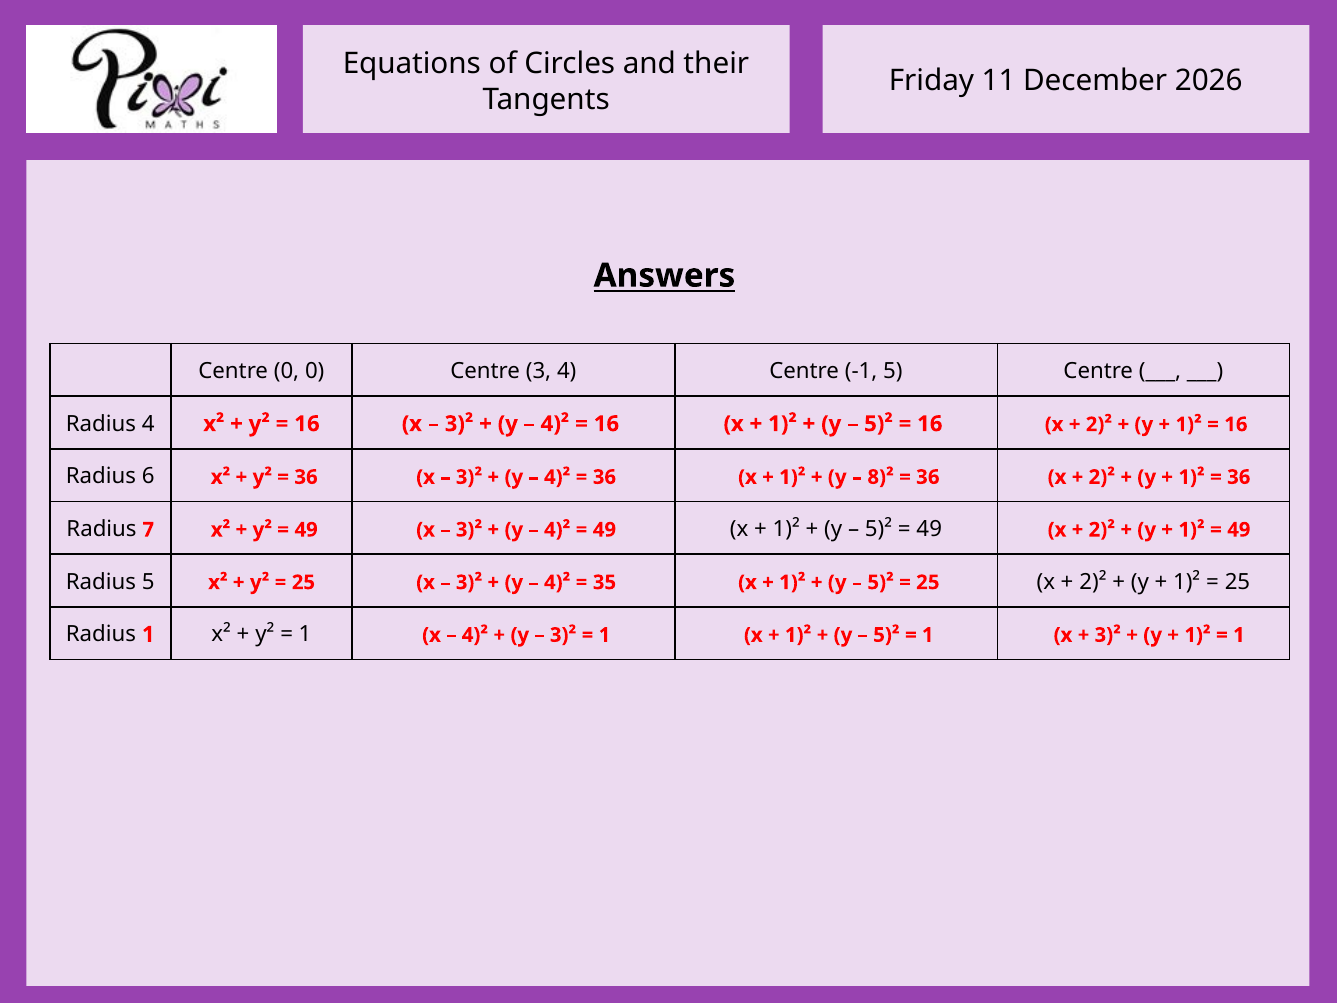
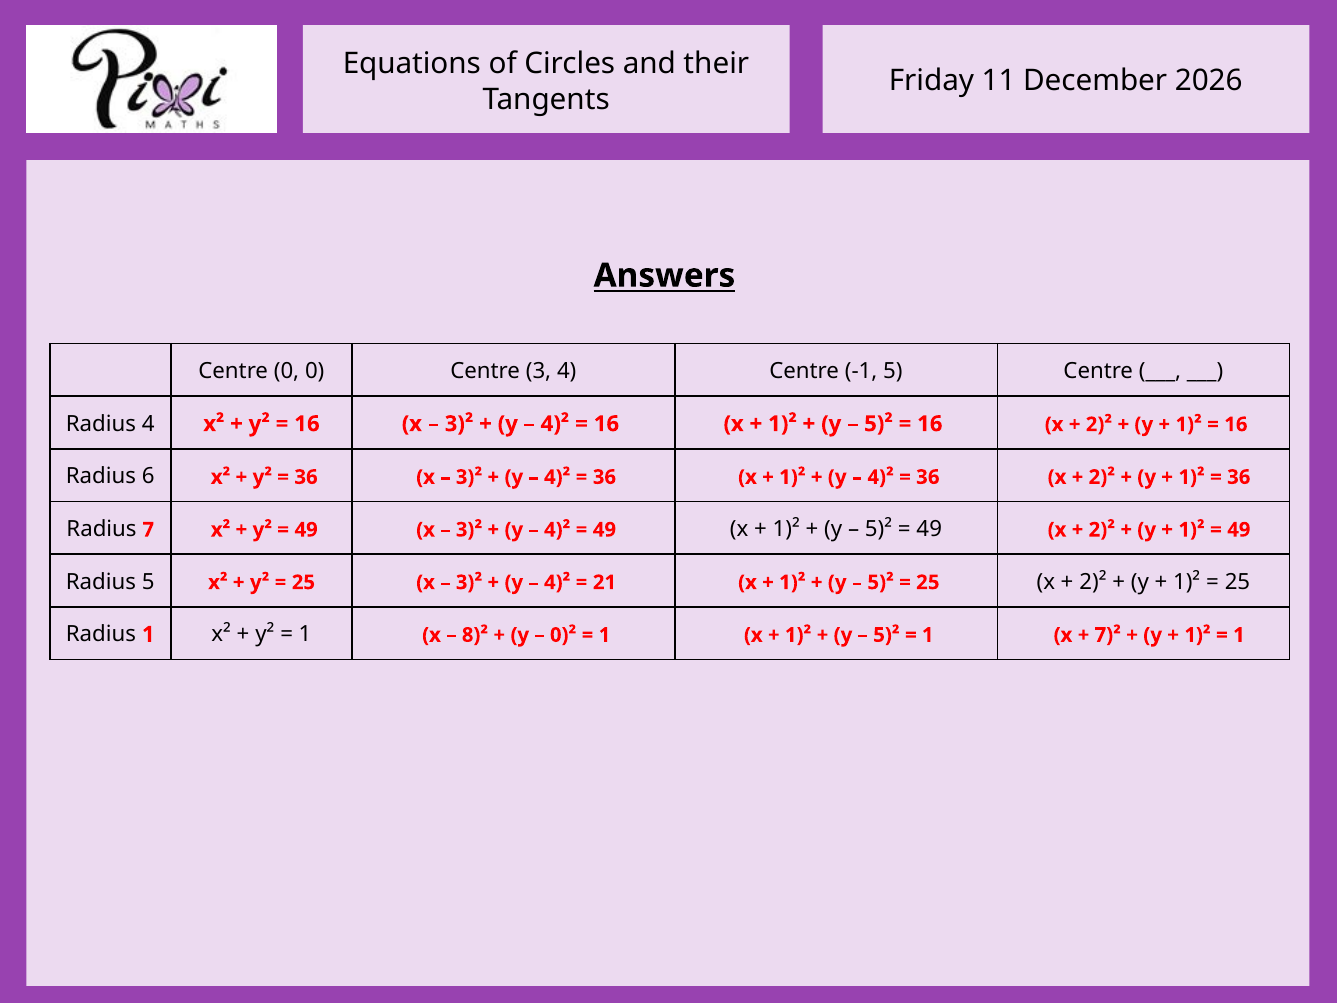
8)²: 8)² -> 4)² (881, 477)
35: 35 -> 21 (604, 582)
4)²: 4)² -> 8)² (475, 635)
3)²: 3)² -> 0)² (563, 635)
3)²: 3)² -> 7)² (1108, 635)
